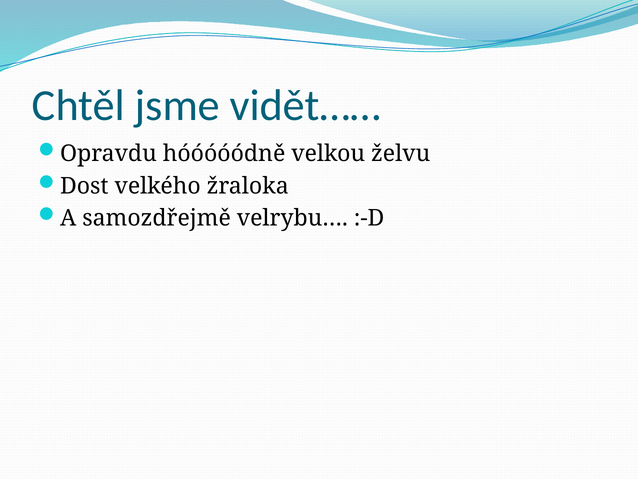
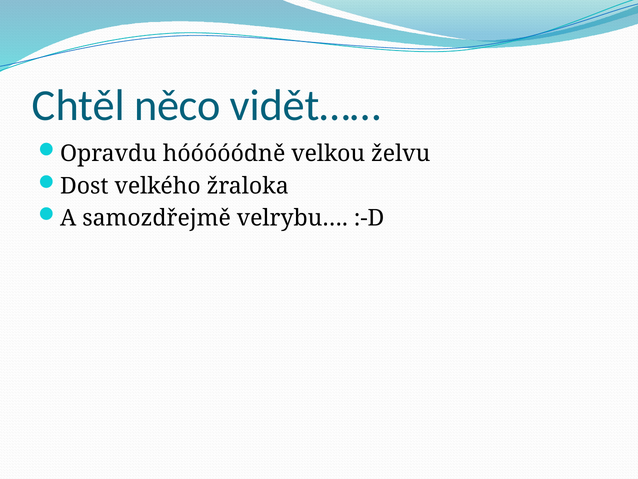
jsme: jsme -> něco (177, 105)
